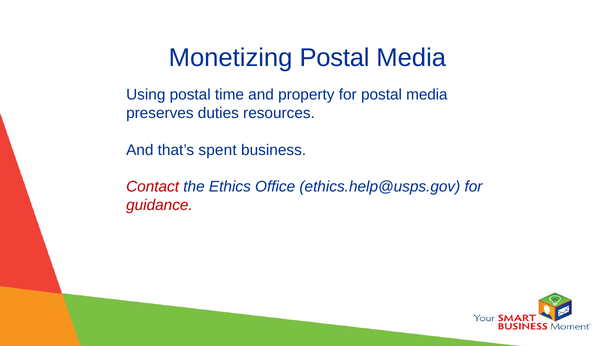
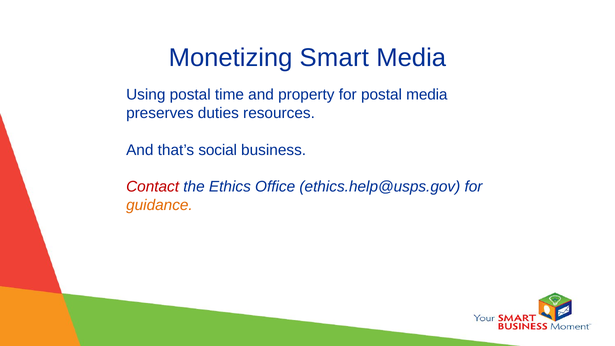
Monetizing Postal: Postal -> Smart (334, 58)
spent: spent -> social (218, 150)
guidance colour: red -> orange (159, 205)
